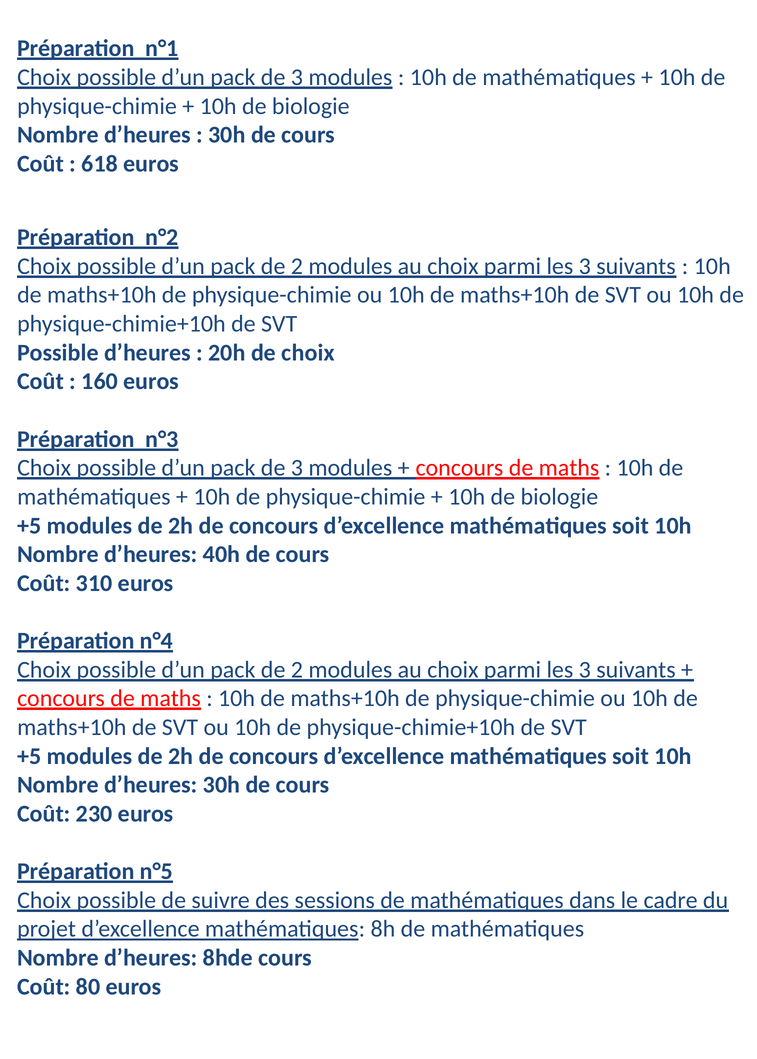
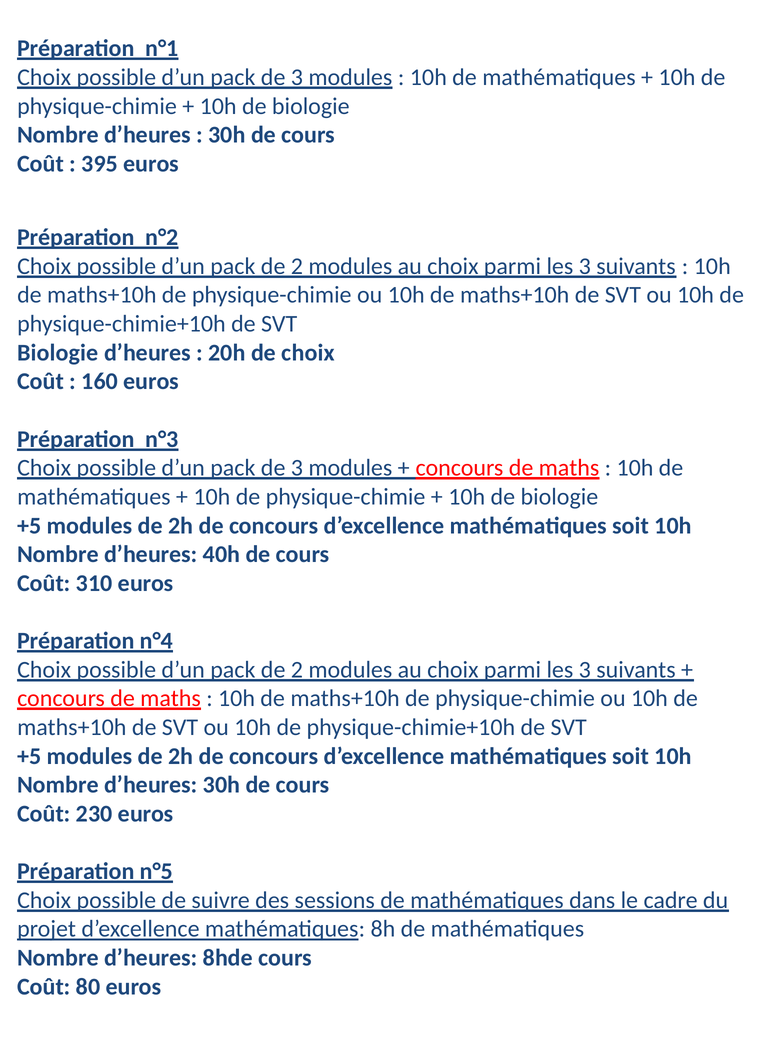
618: 618 -> 395 (100, 164)
Possible: Possible -> Biologie (58, 353)
